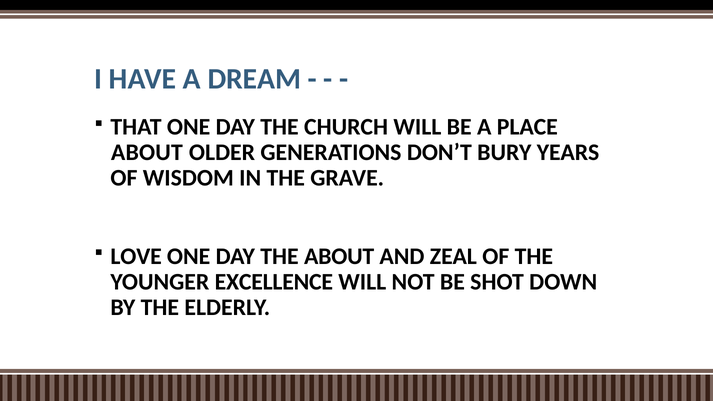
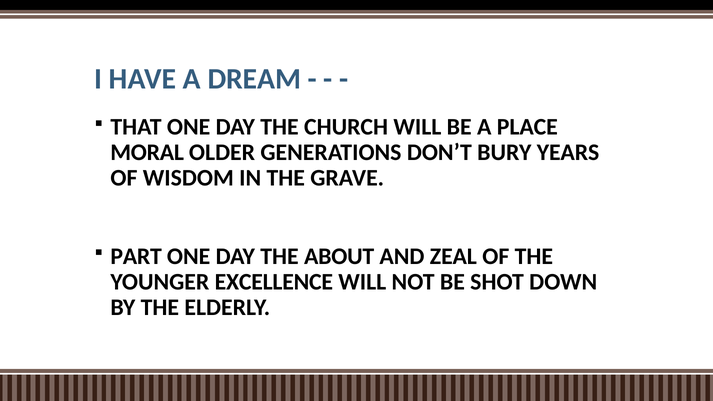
ABOUT: ABOUT -> MORAL (147, 153)
LOVE: LOVE -> PART (136, 256)
